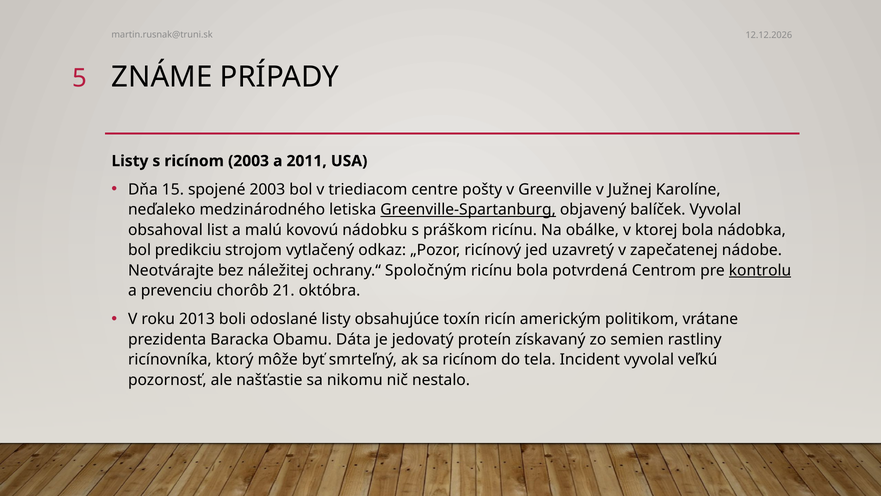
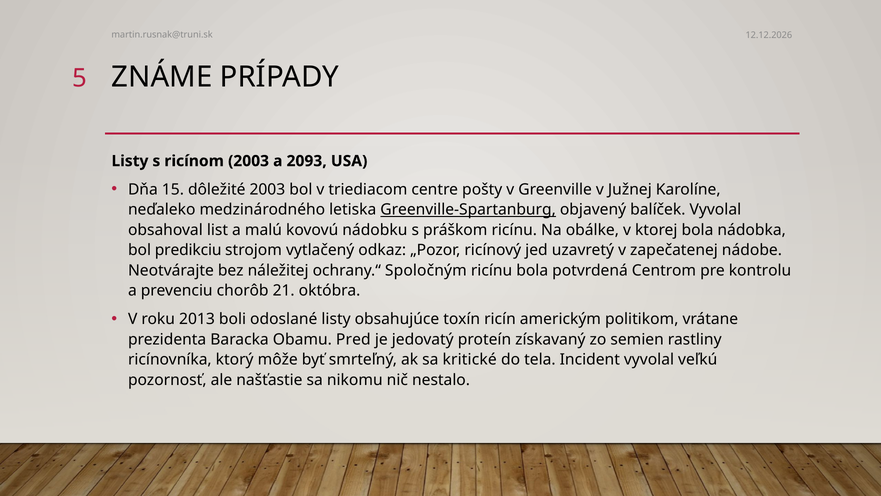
2011: 2011 -> 2093 (307, 161)
spojené: spojené -> dôležité (217, 189)
kontrolu underline: present -> none (760, 270)
Dáta: Dáta -> Pred (353, 339)
sa ricínom: ricínom -> kritické (470, 359)
